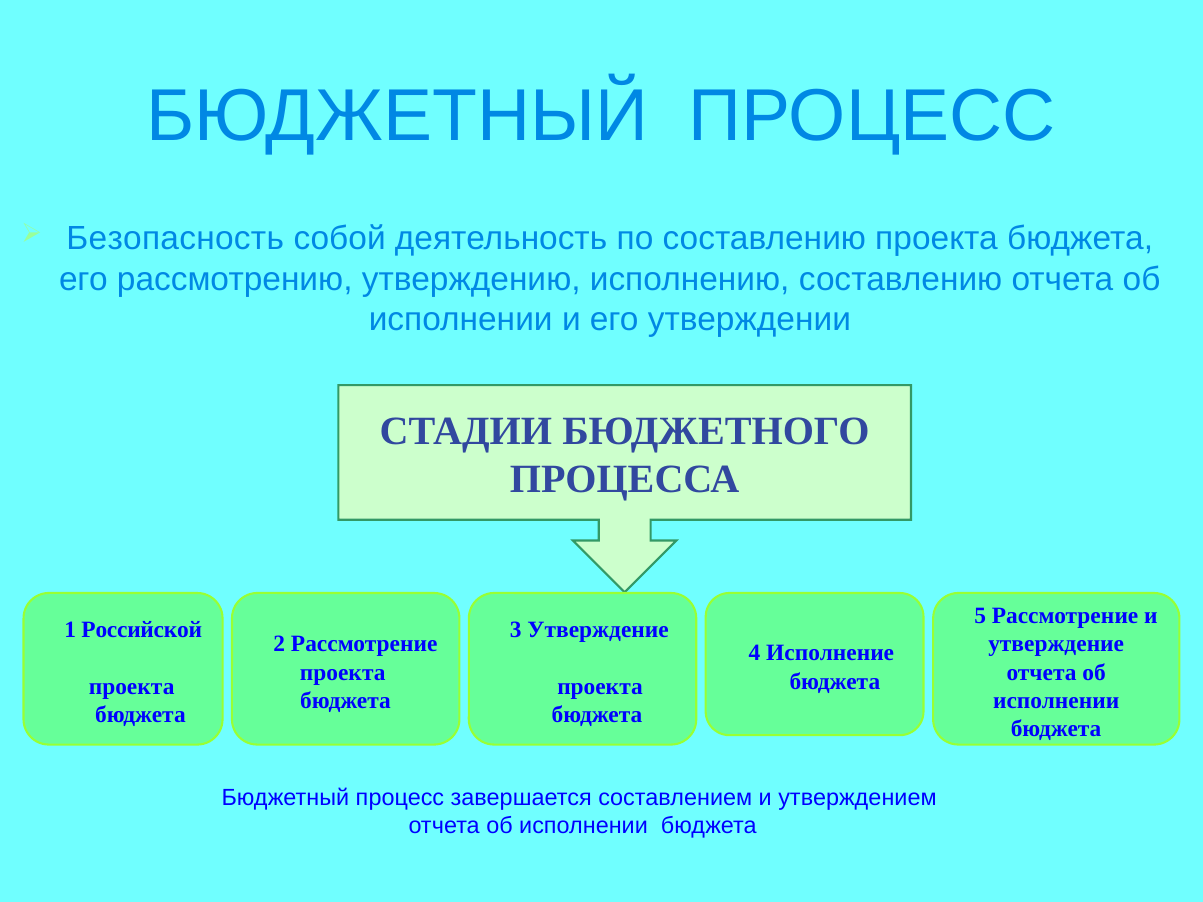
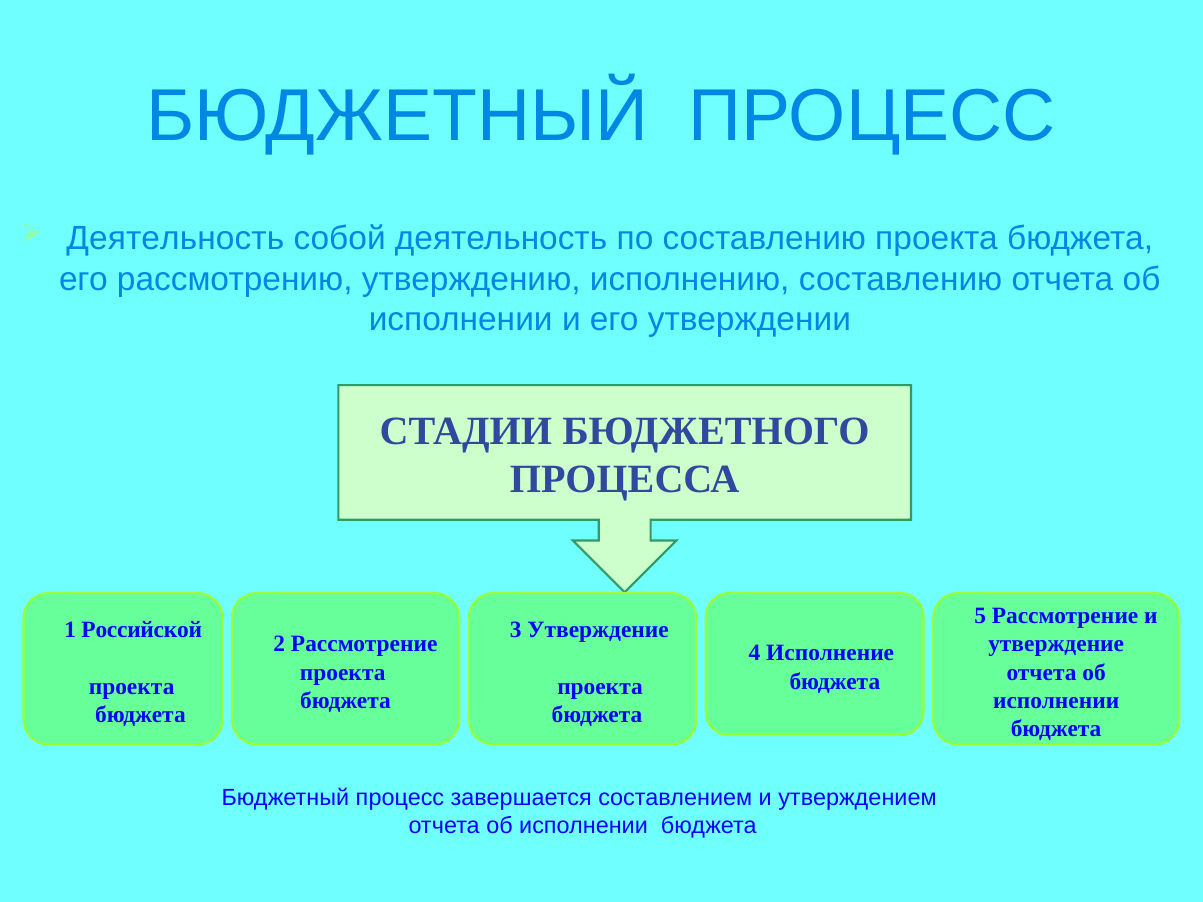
Безопасность: Безопасность -> Деятельность (175, 239)
